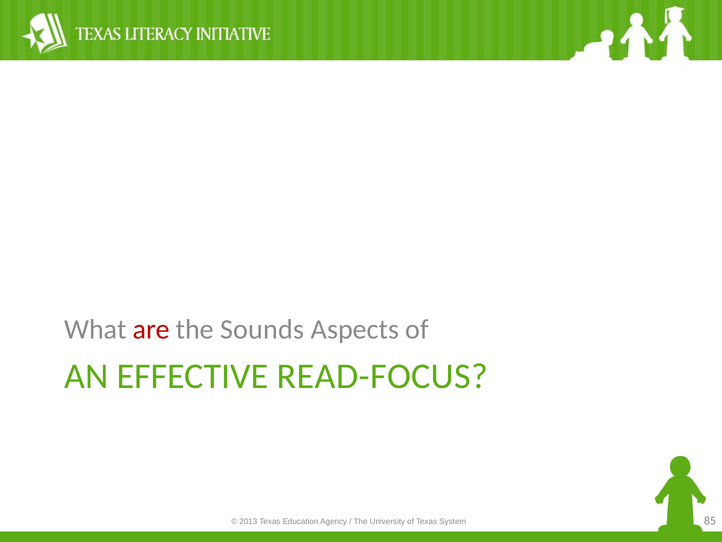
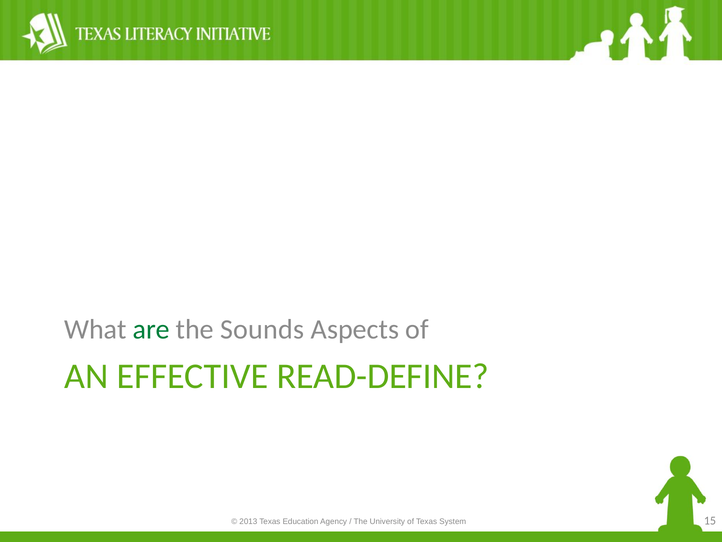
are colour: red -> green (151, 329)
READ-FOCUS: READ-FOCUS -> READ-DEFINE (383, 376)
85: 85 -> 15 (710, 521)
